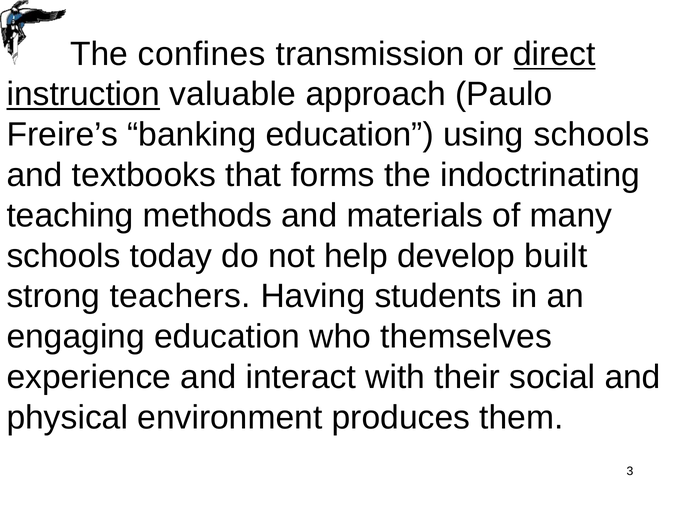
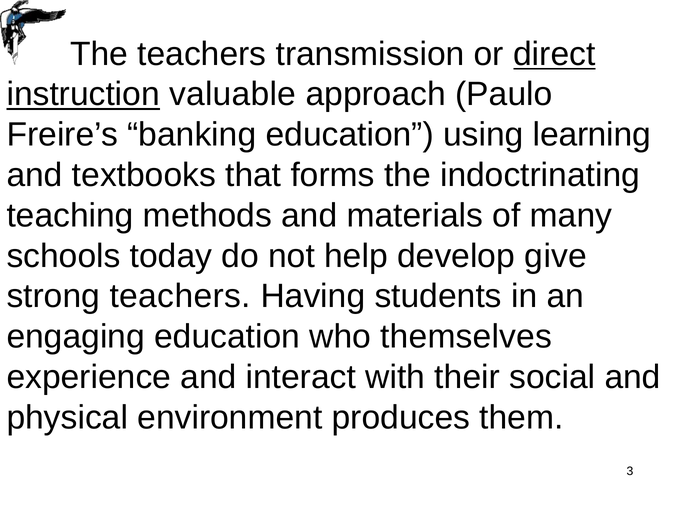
The confines: confines -> teachers (202, 54)
using schools: schools -> learning (592, 135)
built: built -> give (556, 256)
